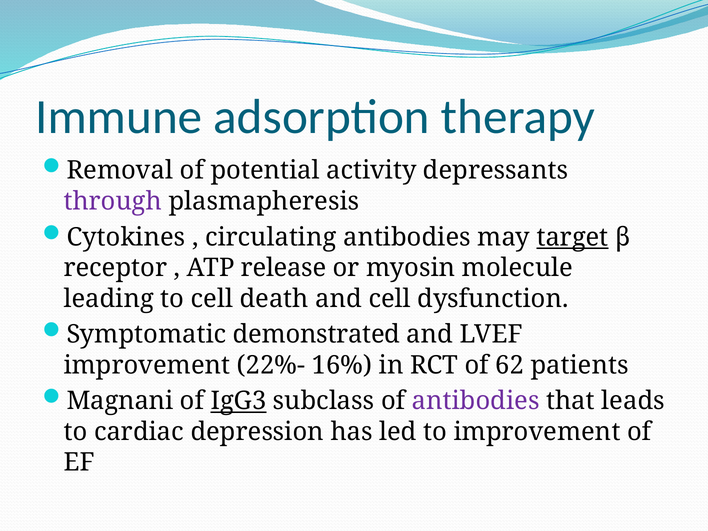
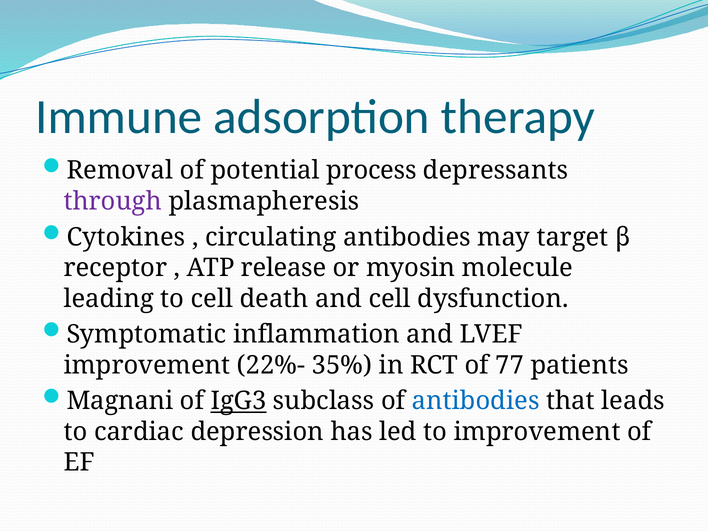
activity: activity -> process (372, 171)
target underline: present -> none (572, 237)
demonstrated: demonstrated -> inflammation (316, 334)
16%: 16% -> 35% (342, 365)
62: 62 -> 77 (510, 365)
antibodies colour: purple -> blue (476, 401)
